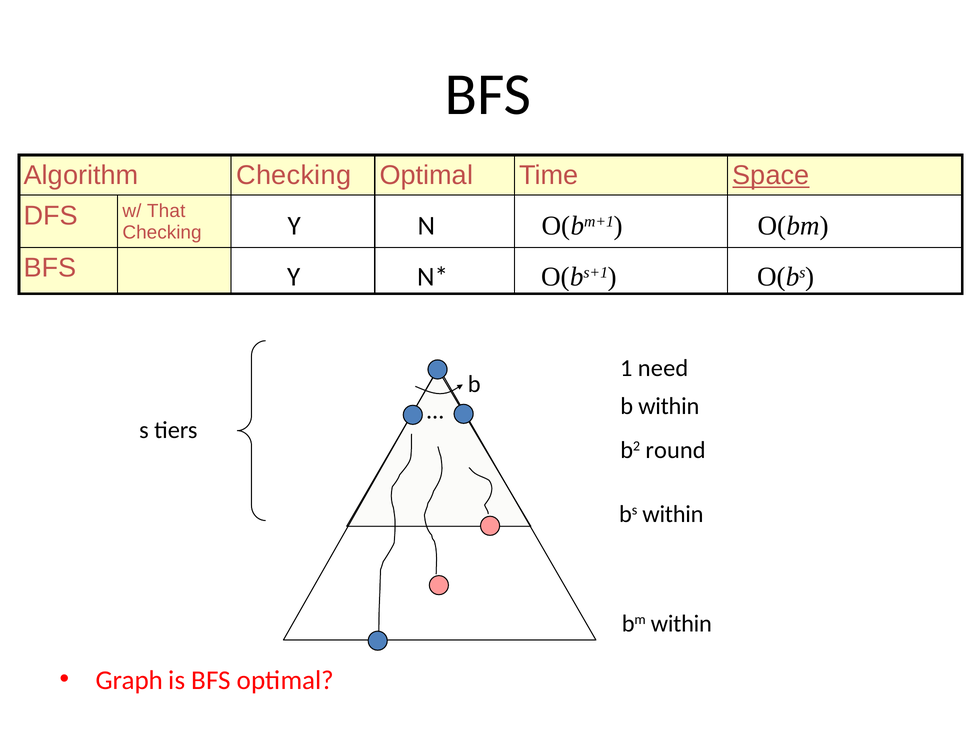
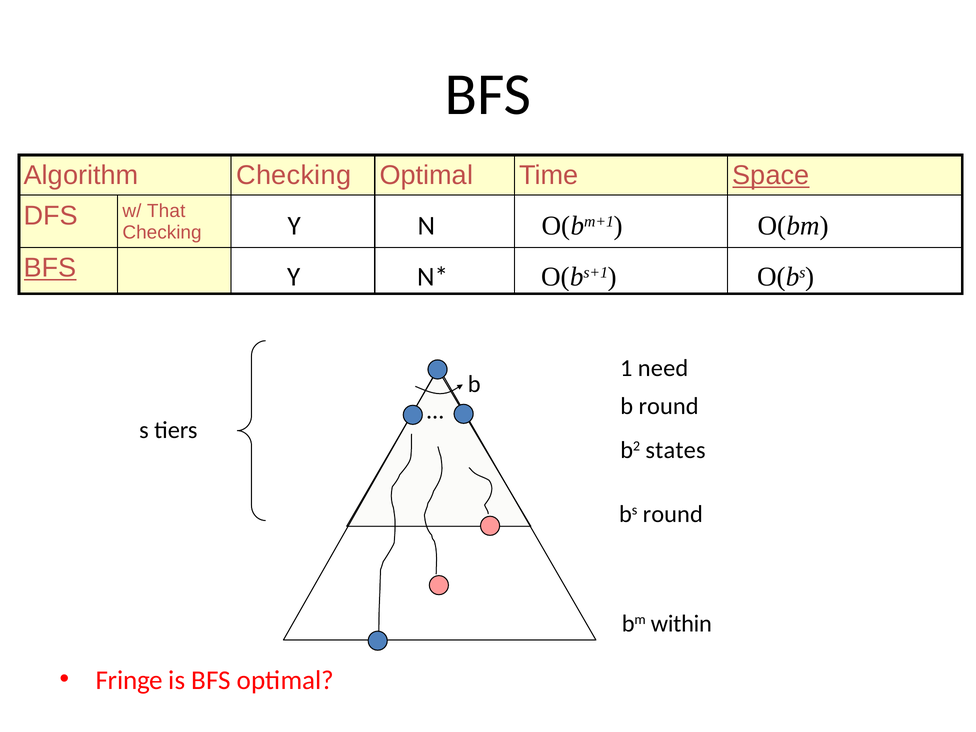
BFS underline: none -> present (50, 268)
b within: within -> round (669, 406)
round: round -> states (676, 450)
bs within: within -> round (673, 514)
Graph: Graph -> Fringe (129, 680)
